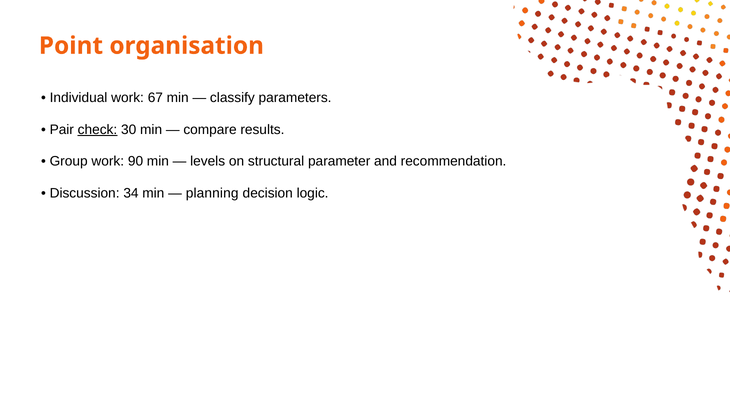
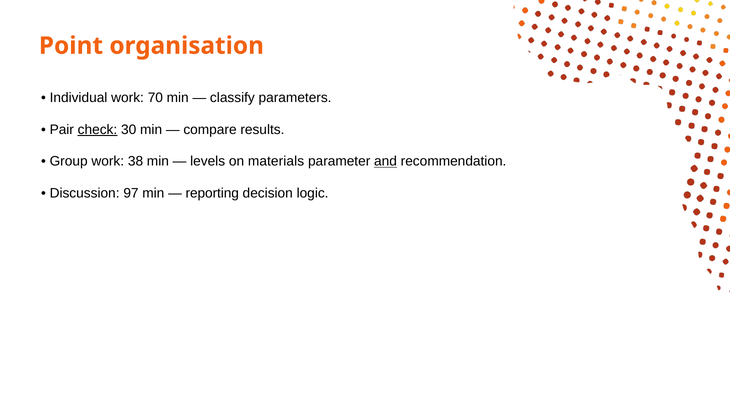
67: 67 -> 70 (155, 97)
90: 90 -> 38 (136, 161)
structural: structural -> materials (276, 161)
and underline: none -> present (386, 161)
34: 34 -> 97 (131, 193)
planning: planning -> reporting (212, 193)
